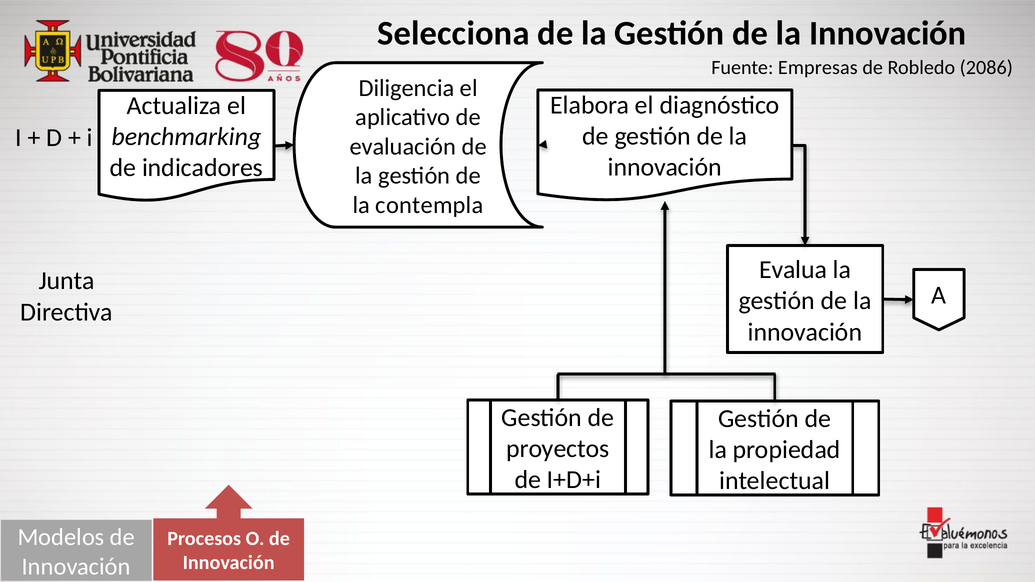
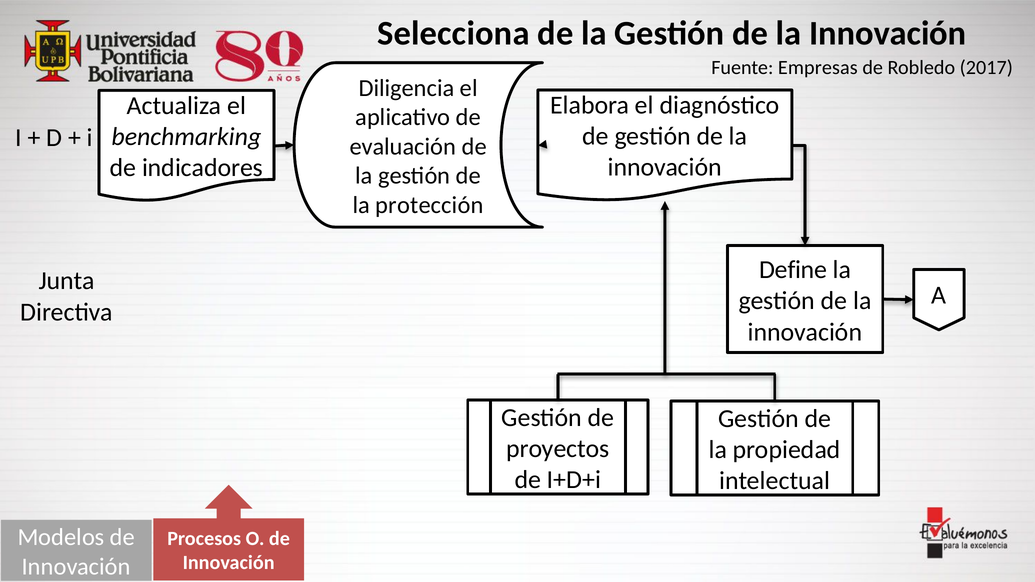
2086: 2086 -> 2017 (986, 68)
contempla: contempla -> protección (429, 205)
Evalua: Evalua -> Define (793, 270)
